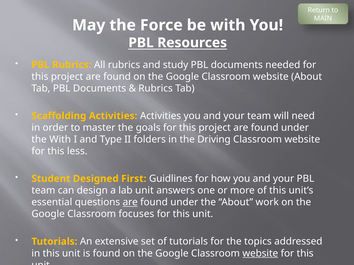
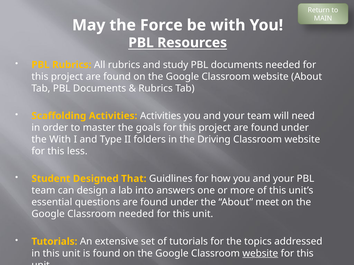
First: First -> That (134, 179)
lab unit: unit -> into (144, 191)
are underline: present -> none (130, 203)
work: work -> meet (267, 203)
Classroom focuses: focuses -> needed (136, 214)
